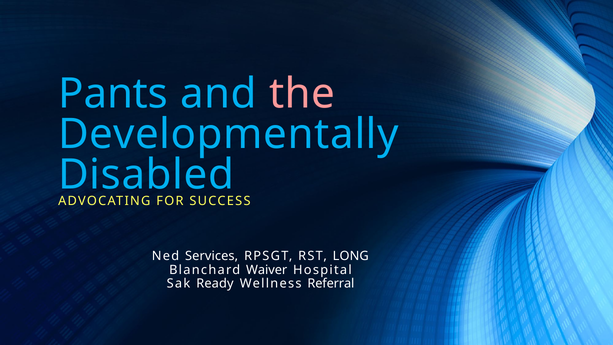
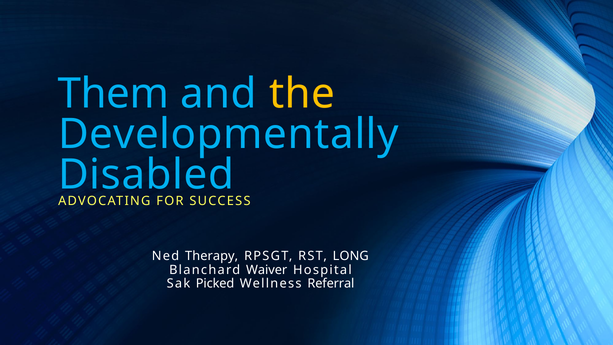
Pants: Pants -> Them (113, 94)
the colour: pink -> yellow (302, 94)
Services: Services -> Therapy (212, 256)
Ready: Ready -> Picked (215, 284)
